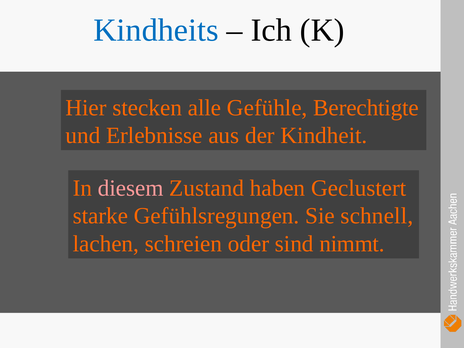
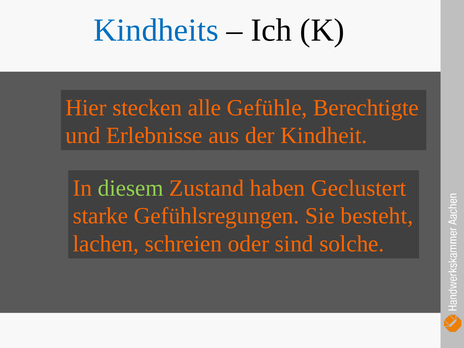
diesem colour: pink -> light green (131, 188)
schnell: schnell -> besteht (377, 216)
nimmt: nimmt -> solche (352, 244)
